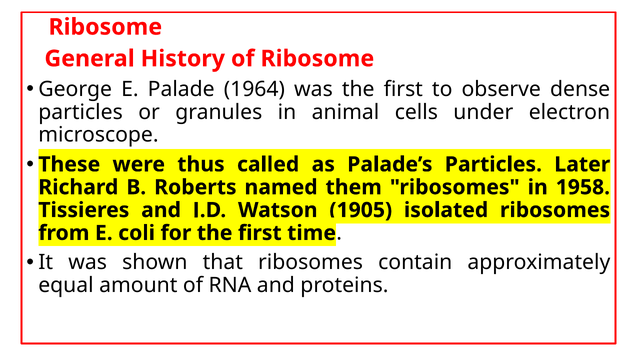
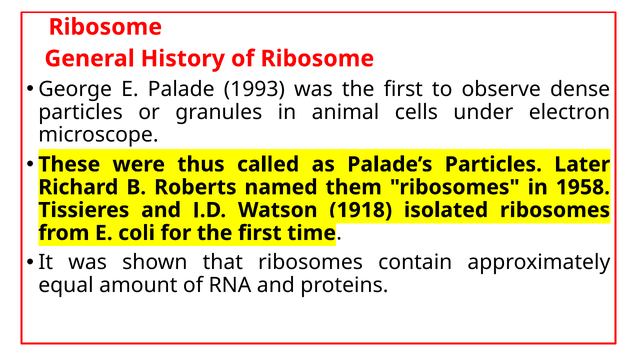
1964: 1964 -> 1993 (254, 89)
1905: 1905 -> 1918 (361, 210)
